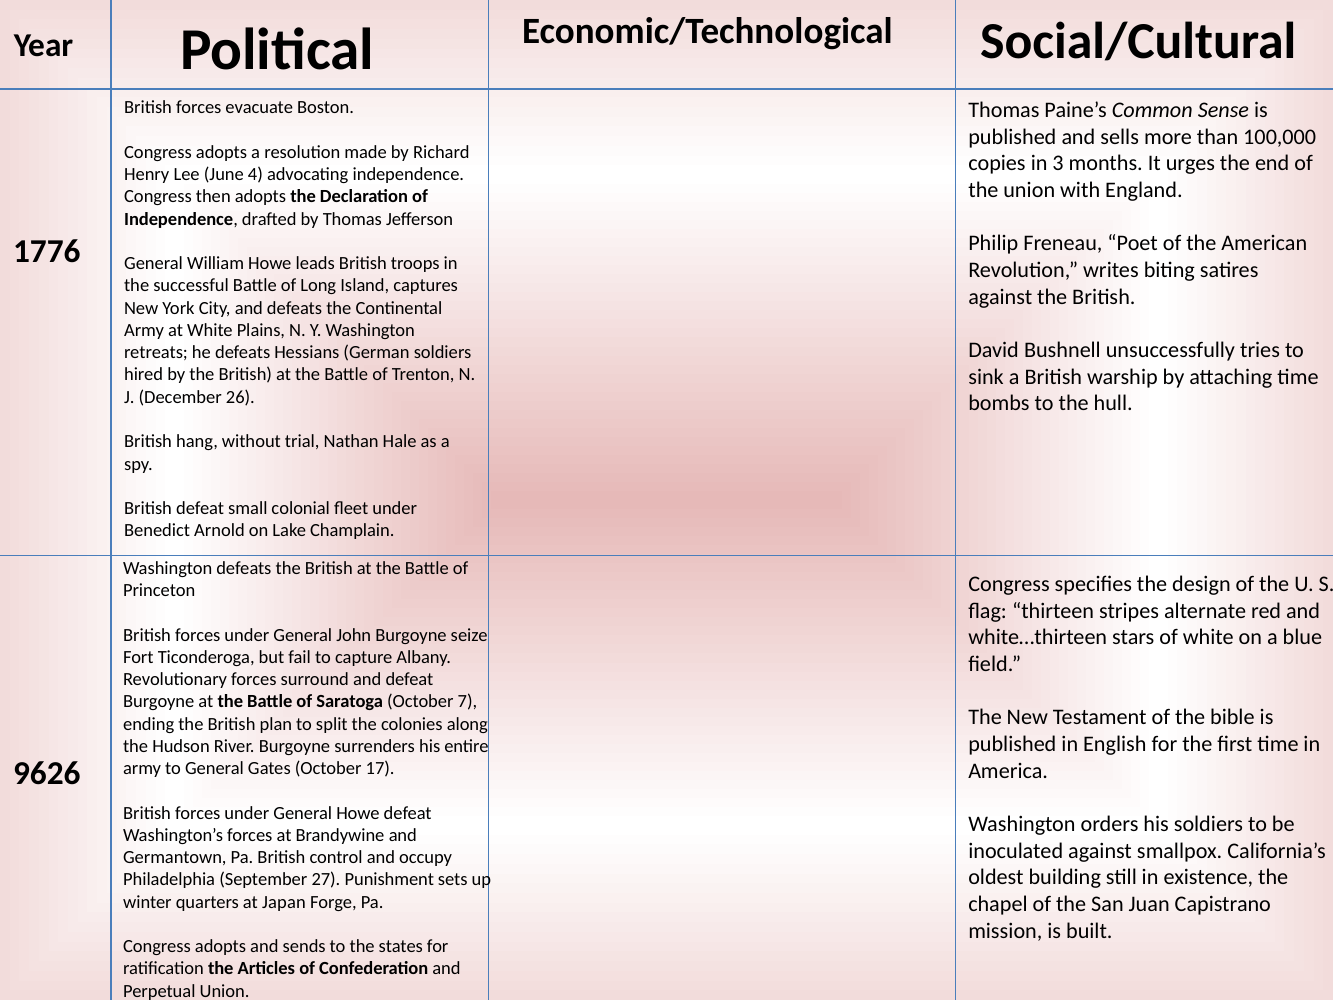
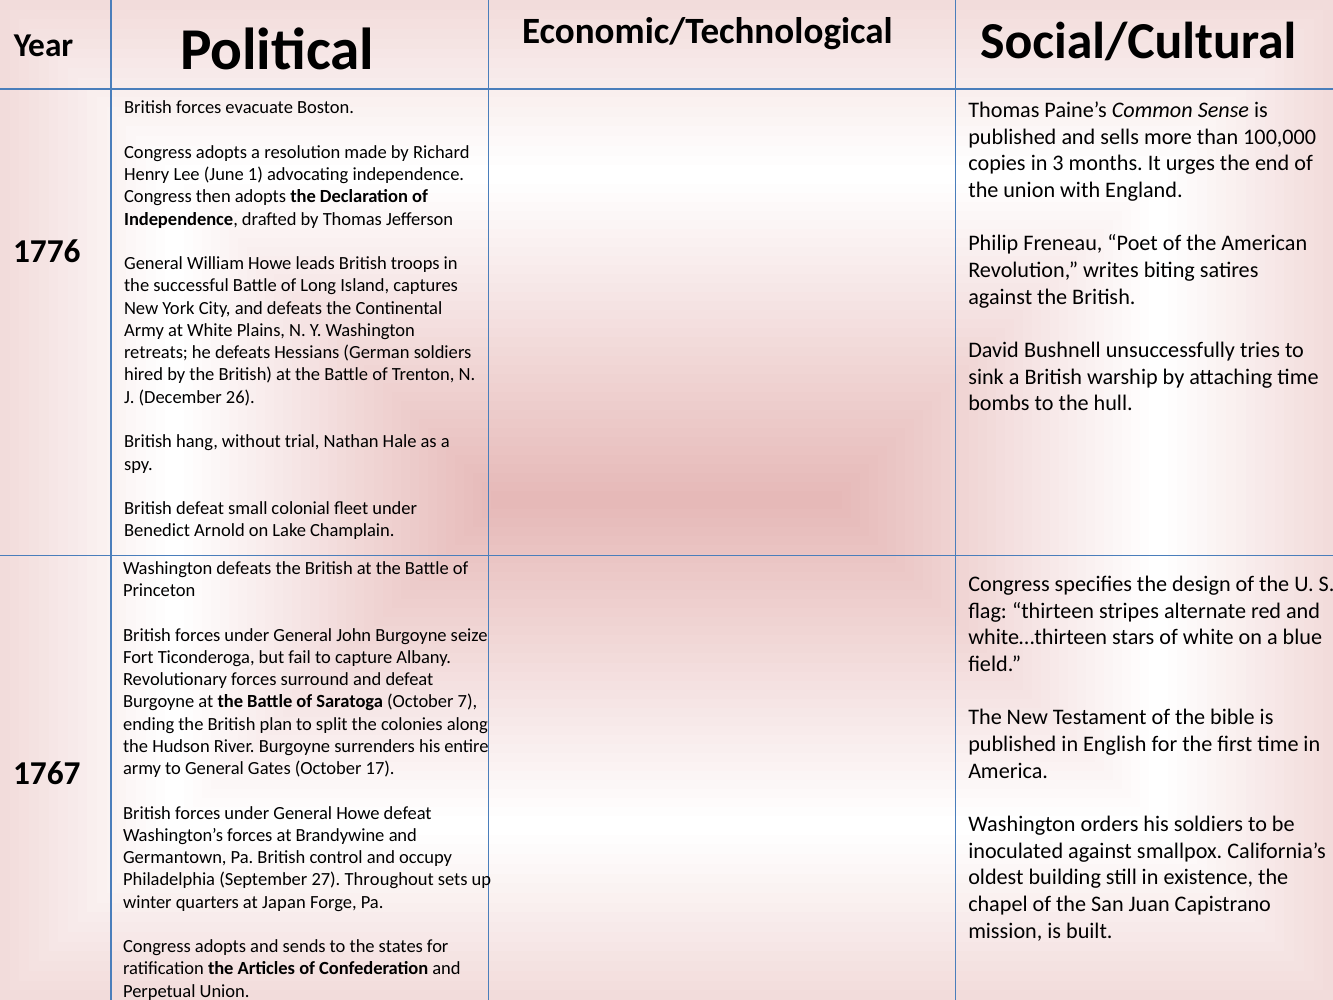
4: 4 -> 1 (255, 175)
9626: 9626 -> 1767 (47, 773)
Punishment: Punishment -> Throughout (389, 880)
